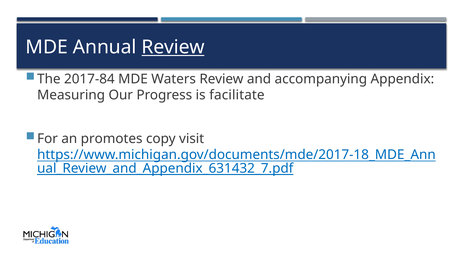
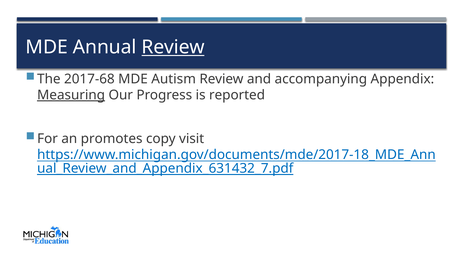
2017-84: 2017-84 -> 2017-68 (89, 79)
Waters: Waters -> Autism (174, 79)
Measuring underline: none -> present (71, 95)
facilitate: facilitate -> reported (237, 95)
